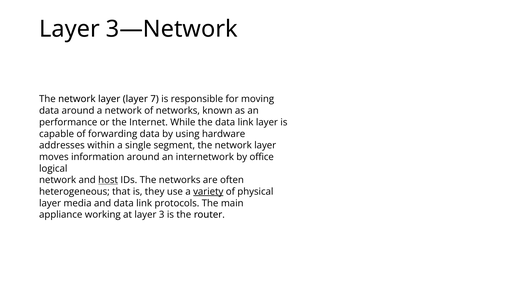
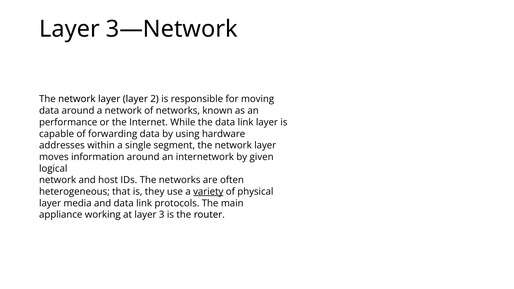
7: 7 -> 2 (155, 99)
office: office -> given (262, 157)
host underline: present -> none (108, 180)
